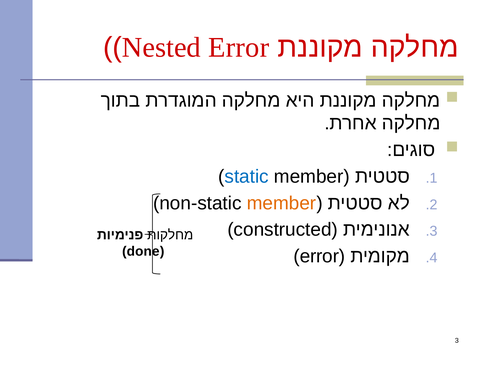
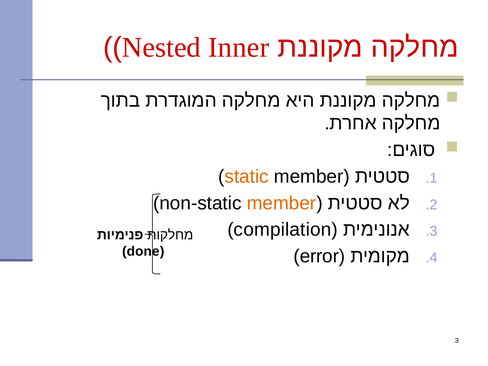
Nested Error: Error -> Inner (239, 47)
static colour: blue -> orange (247, 177)
constructed: constructed -> compilation (283, 230)
